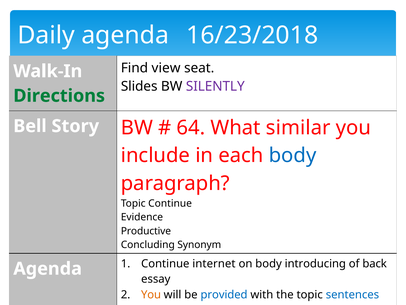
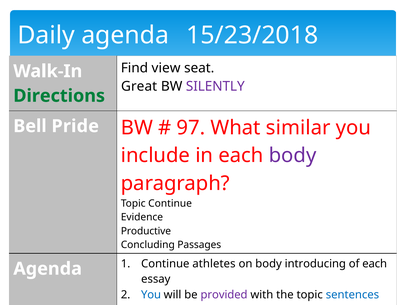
16/23/2018: 16/23/2018 -> 15/23/2018 (252, 35)
Slides: Slides -> Great (139, 86)
Story: Story -> Pride (75, 126)
64: 64 -> 97 (191, 128)
body colour: blue -> purple (293, 155)
Synonym: Synonym -> Passages (199, 245)
internet: internet -> athletes (214, 263)
of back: back -> each (375, 263)
You colour: orange -> blue (151, 294)
provided colour: blue -> purple (224, 294)
